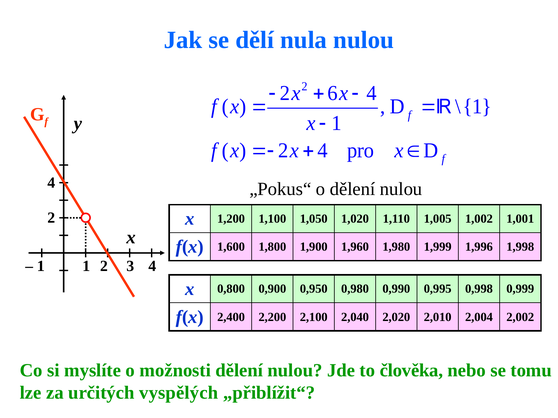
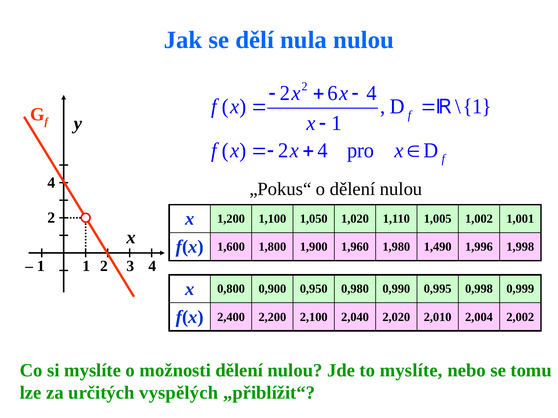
1,999: 1,999 -> 1,490 (438, 247)
to člověka: člověka -> myslíte (411, 371)
